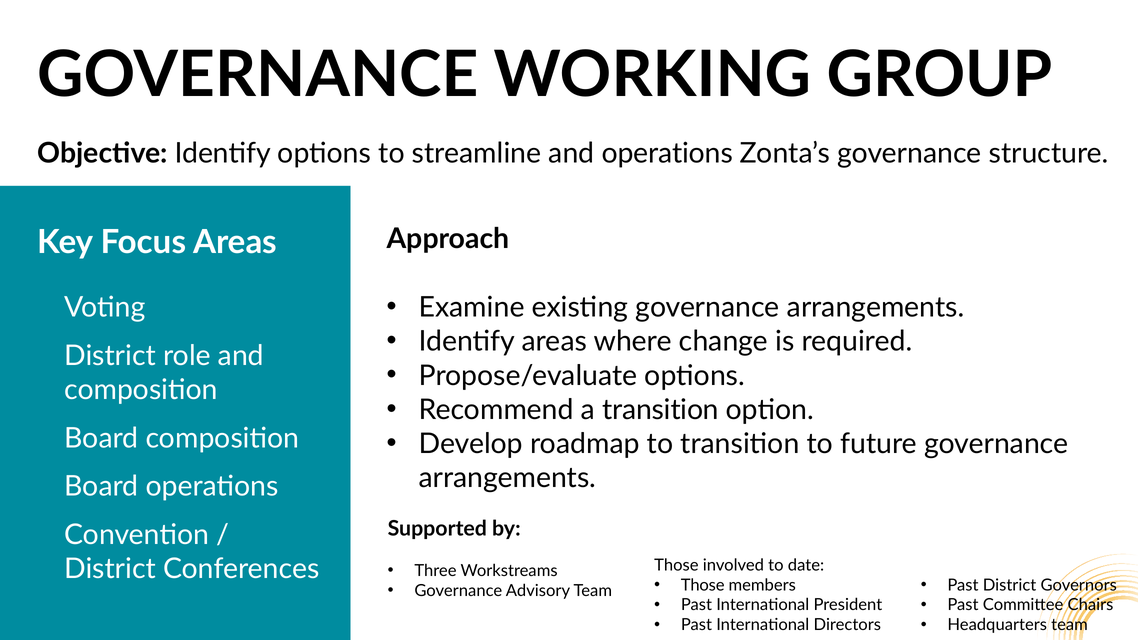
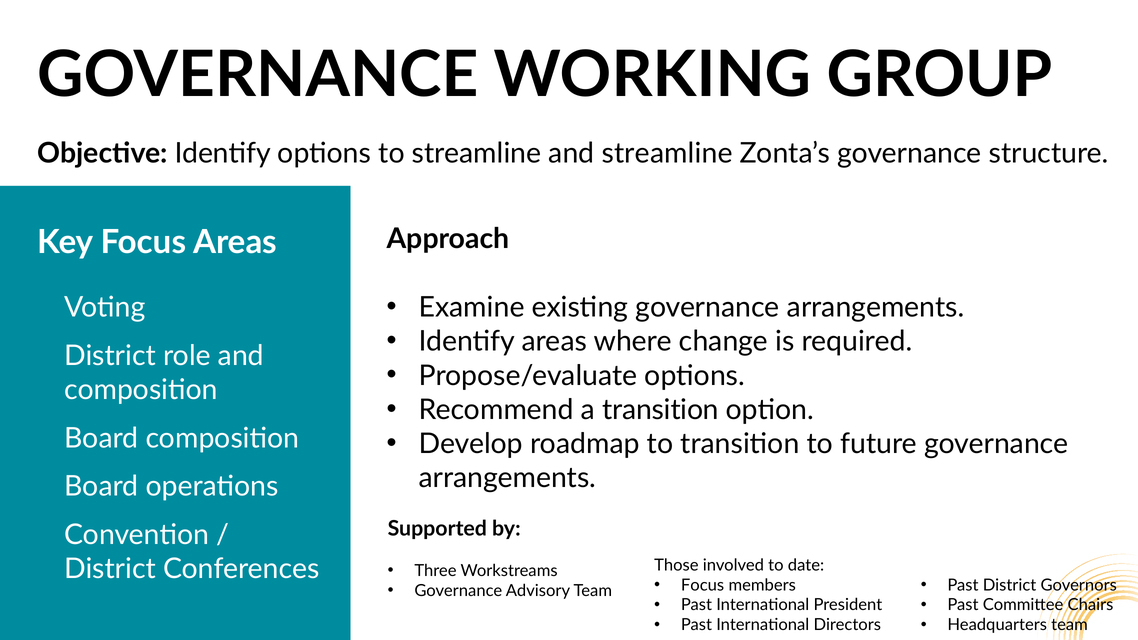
and operations: operations -> streamline (667, 153)
Those: Those -> Focus (703, 585)
